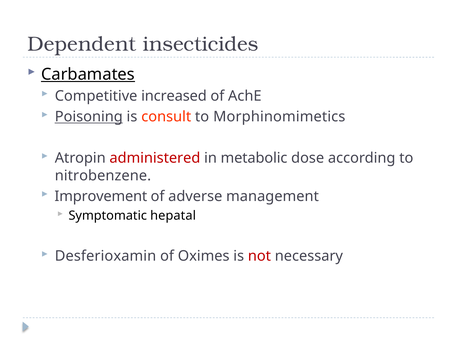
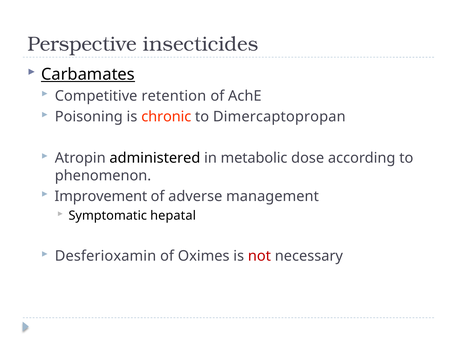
Dependent: Dependent -> Perspective (82, 44)
increased: increased -> retention (174, 96)
Poisoning underline: present -> none (89, 117)
consult: consult -> chronic (166, 117)
Morphinomimetics: Morphinomimetics -> Dimercaptopropan (279, 117)
administered colour: red -> black (155, 158)
nitrobenzene: nitrobenzene -> phenomenon (103, 175)
